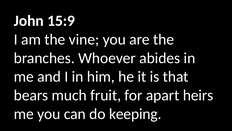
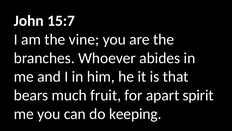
15:9: 15:9 -> 15:7 (61, 21)
heirs: heirs -> spirit (198, 95)
